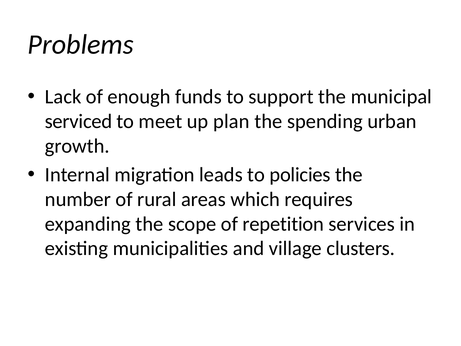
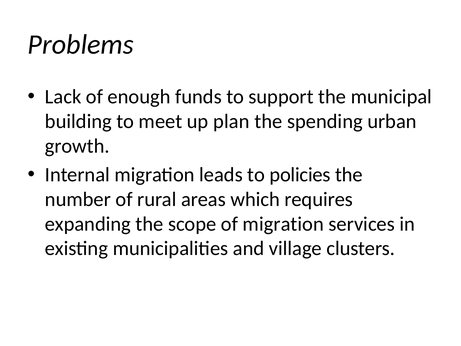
serviced: serviced -> building (78, 121)
of repetition: repetition -> migration (283, 224)
